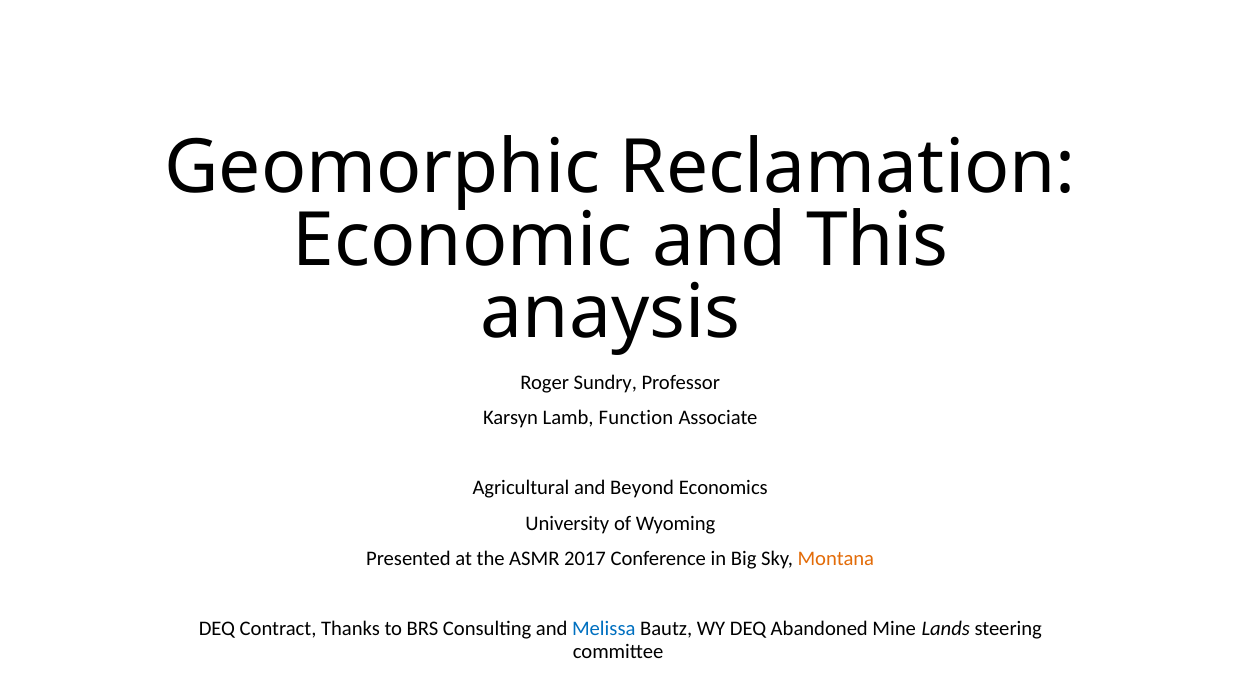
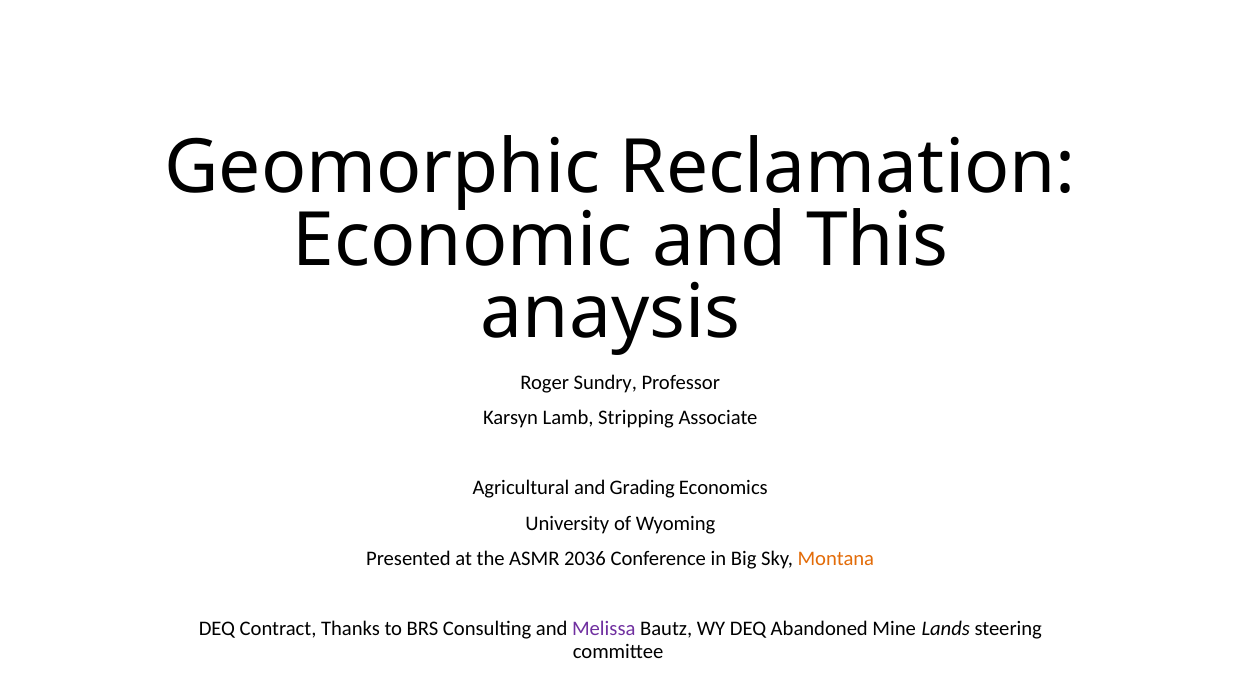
Function: Function -> Stripping (636, 418)
Beyond: Beyond -> Grading (642, 488)
2017: 2017 -> 2036 (585, 559)
Melissa colour: blue -> purple (604, 629)
